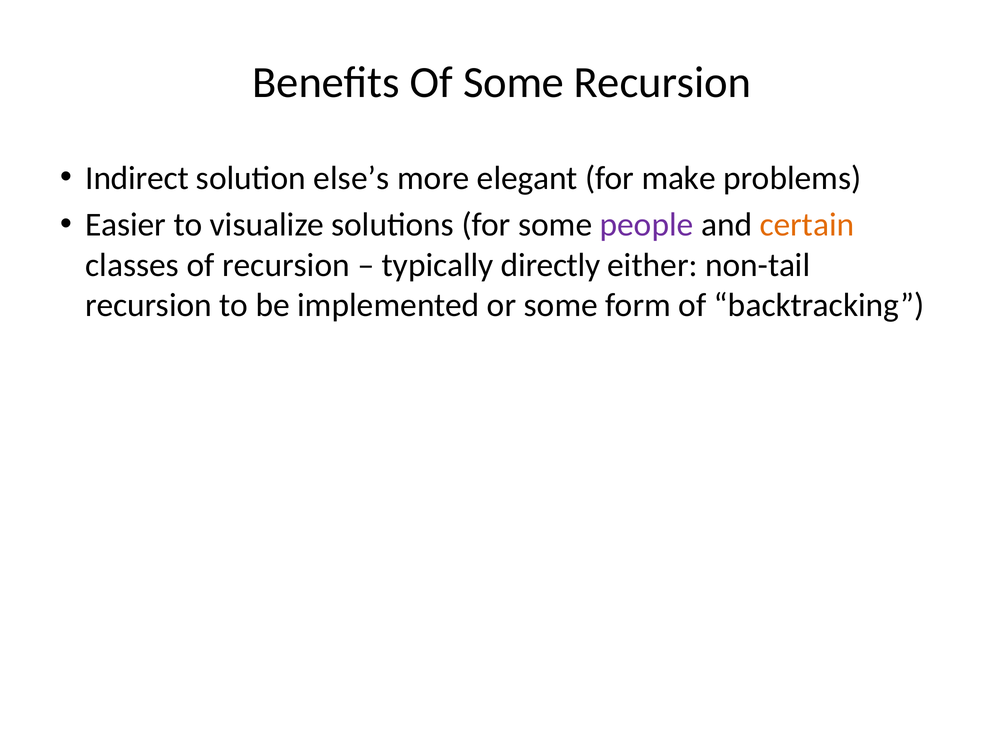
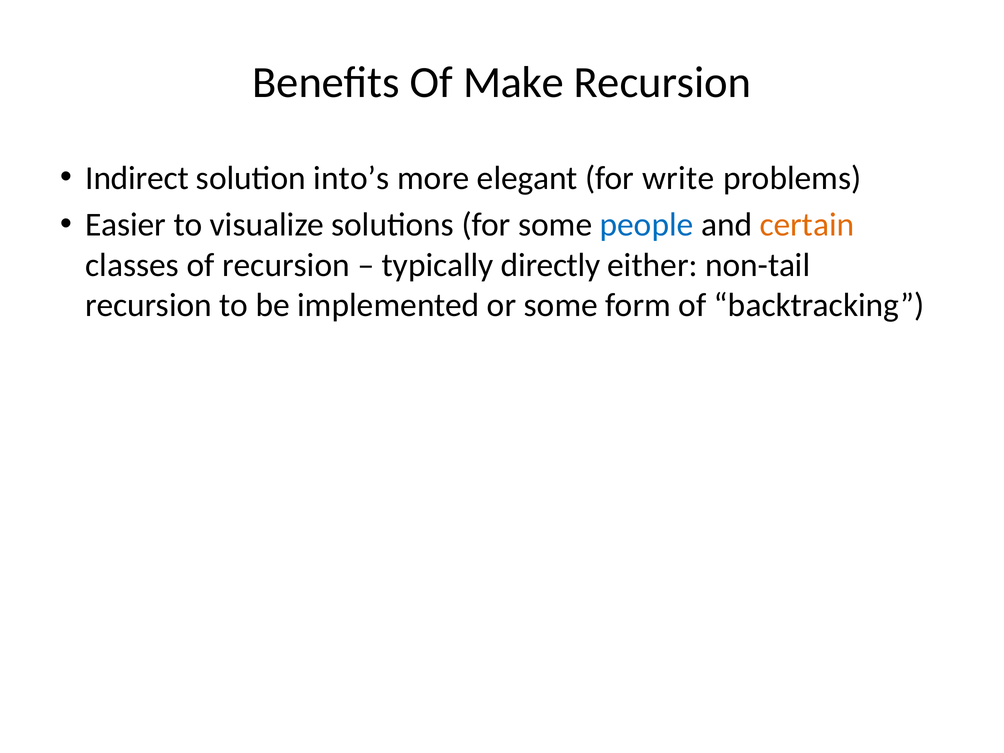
Of Some: Some -> Make (514, 83)
else’s: else’s -> into’s (351, 178)
make: make -> write (678, 178)
people colour: purple -> blue (647, 225)
